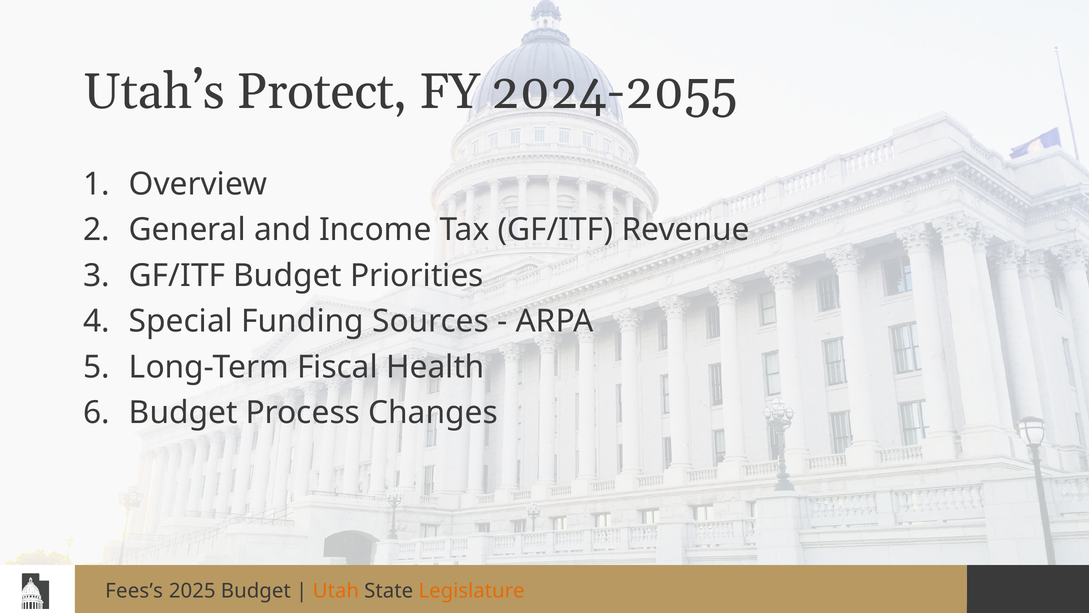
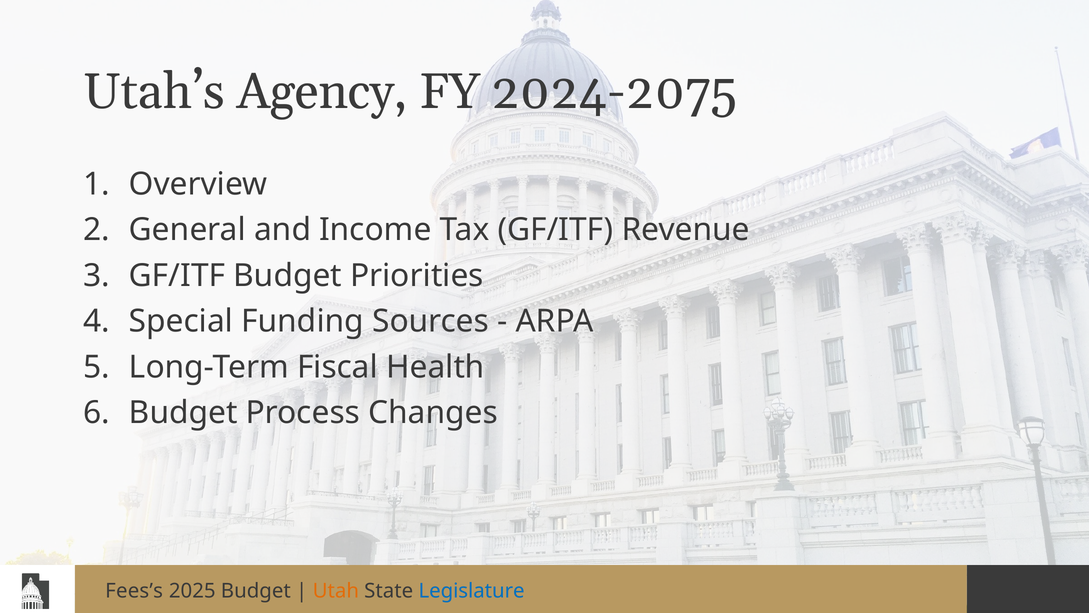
Protect: Protect -> Agency (322, 91)
2024-2055: 2024-2055 -> 2024-2075 (615, 91)
Legislature colour: orange -> blue (472, 590)
